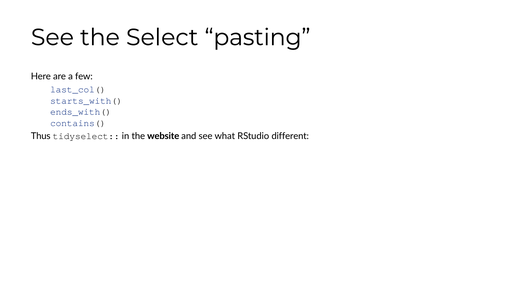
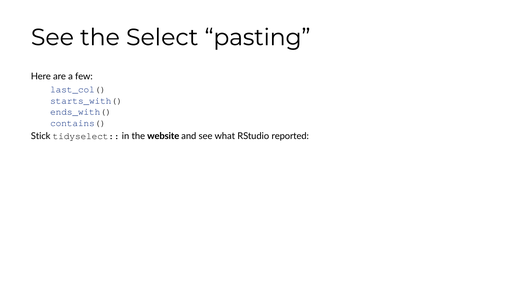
Thus: Thus -> Stick (41, 136)
different: different -> reported (290, 136)
